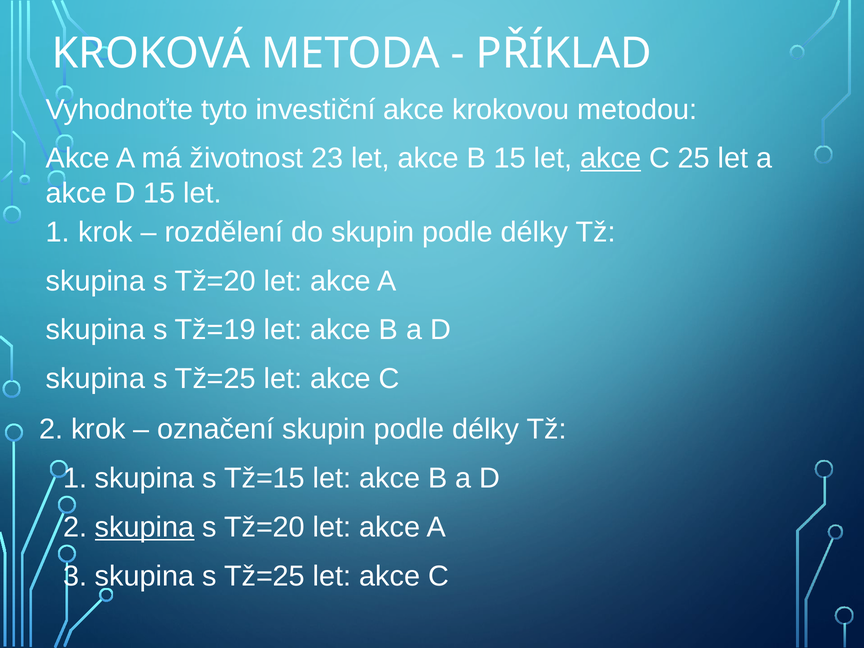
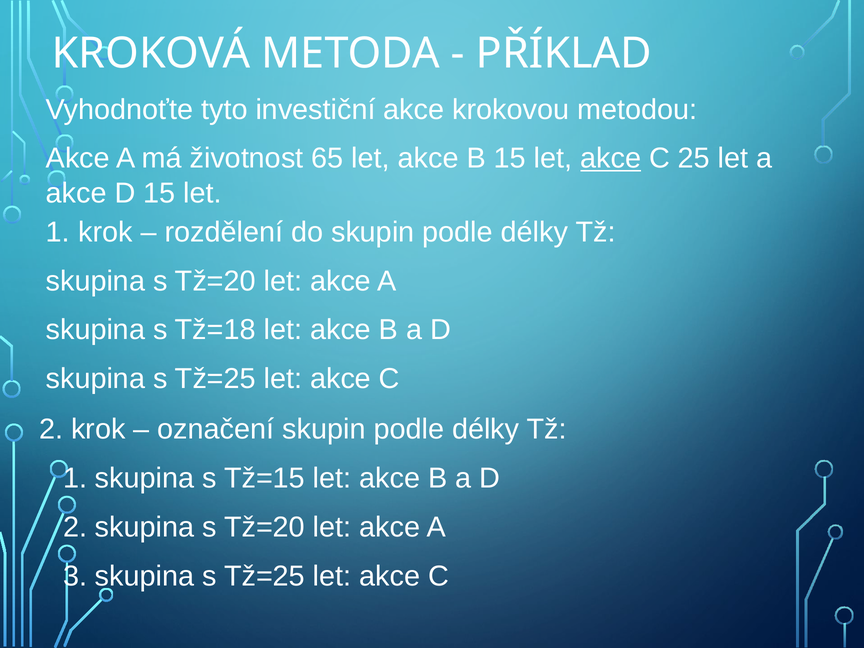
23: 23 -> 65 (327, 158)
Tž=19: Tž=19 -> Tž=18 (215, 330)
skupina underline: present -> none (145, 527)
